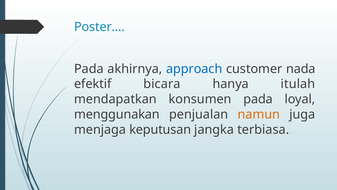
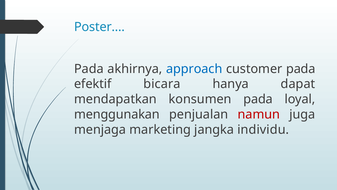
customer nada: nada -> pada (301, 69)
itulah: itulah -> dapat (298, 84)
namun colour: orange -> red (259, 114)
keputusan: keputusan -> marketing (160, 129)
terbiasa: terbiasa -> individu (263, 129)
